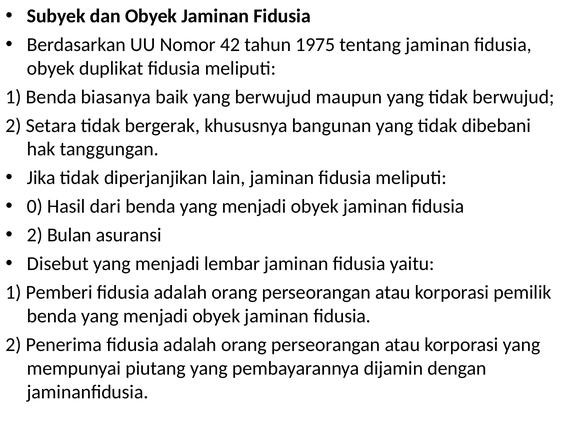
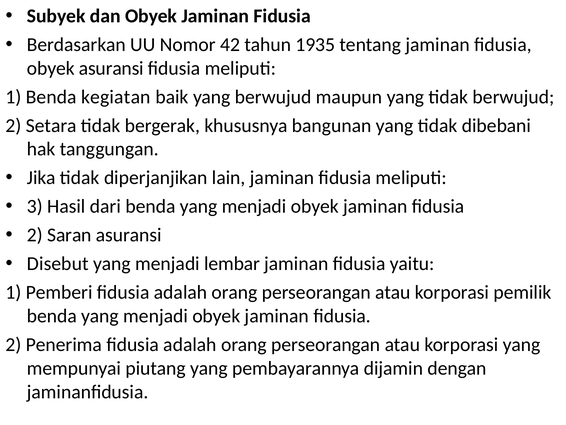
1975: 1975 -> 1935 (315, 45)
obyek duplikat: duplikat -> asuransi (111, 68)
biasanya: biasanya -> kegiatan (116, 97)
0: 0 -> 3 (35, 206)
Bulan: Bulan -> Saran (69, 235)
